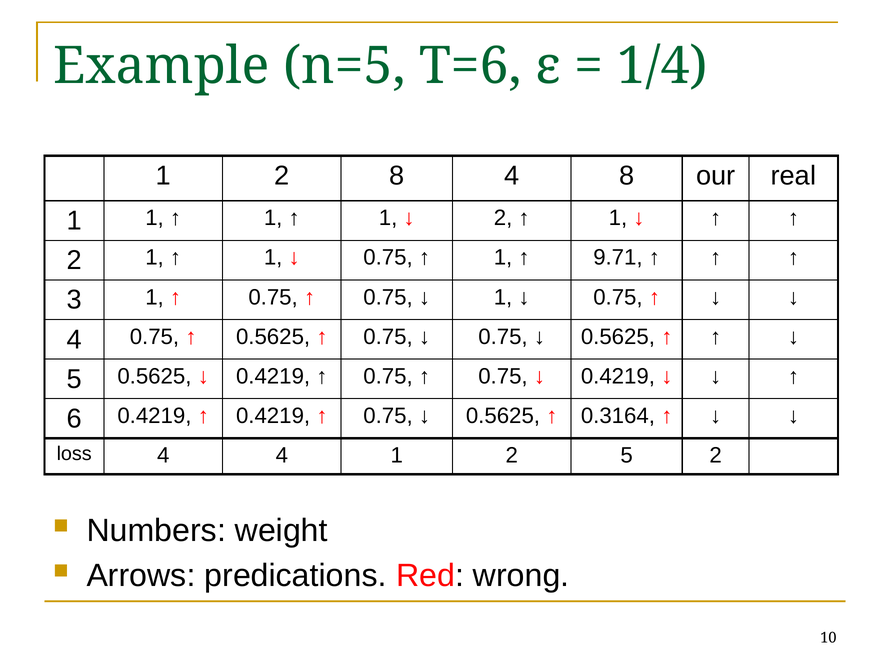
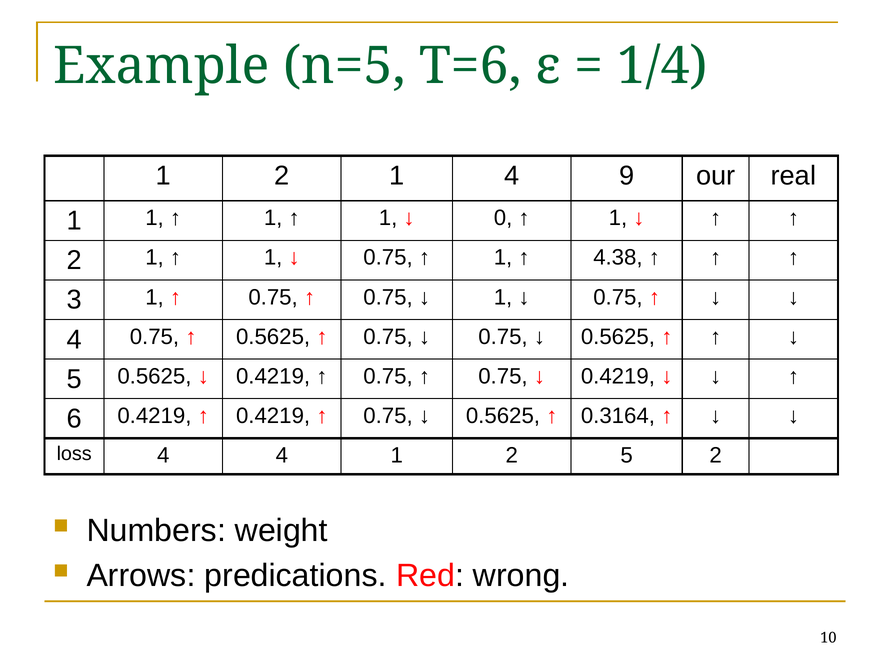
1 2 8: 8 -> 1 (397, 176)
4 8: 8 -> 9 (627, 176)
2: 2 -> 0 (503, 218)
9.71: 9.71 -> 4.38 (618, 257)
